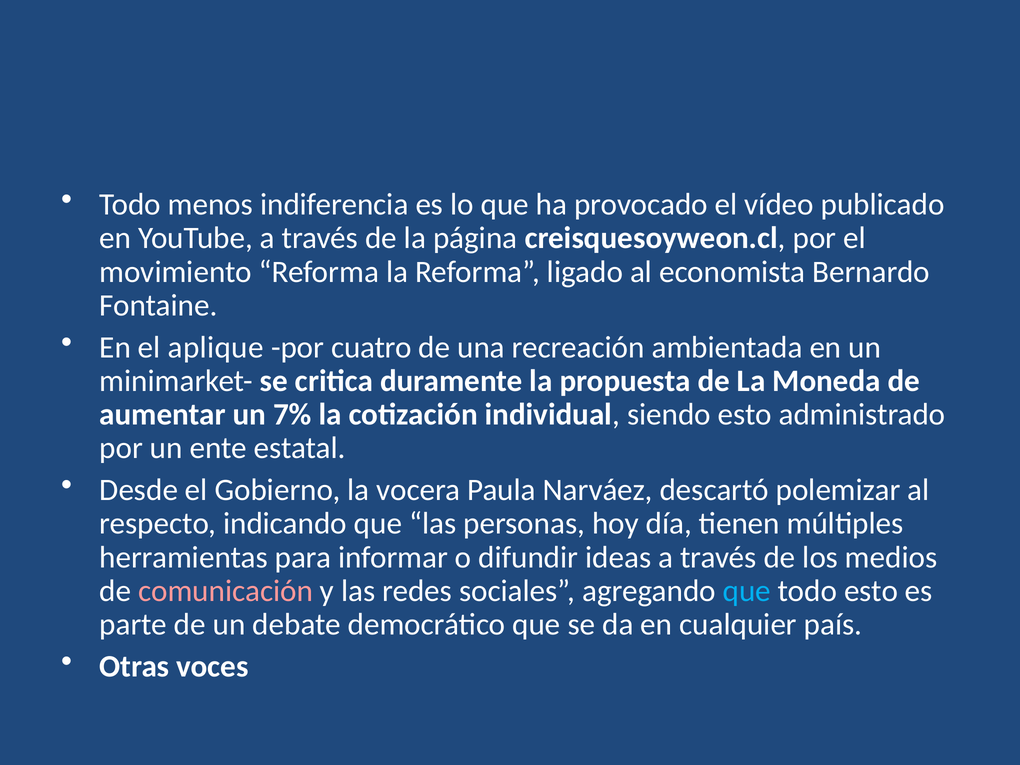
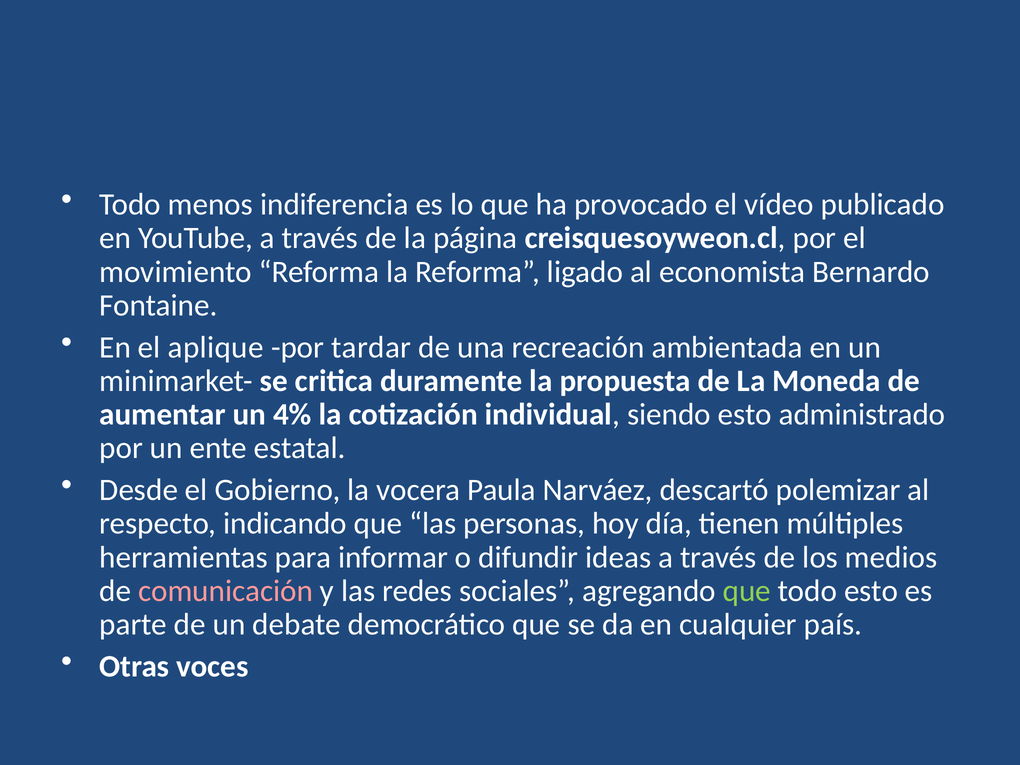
cuatro: cuatro -> tardar (371, 347)
7%: 7% -> 4% (292, 415)
que colour: light blue -> light green (747, 591)
